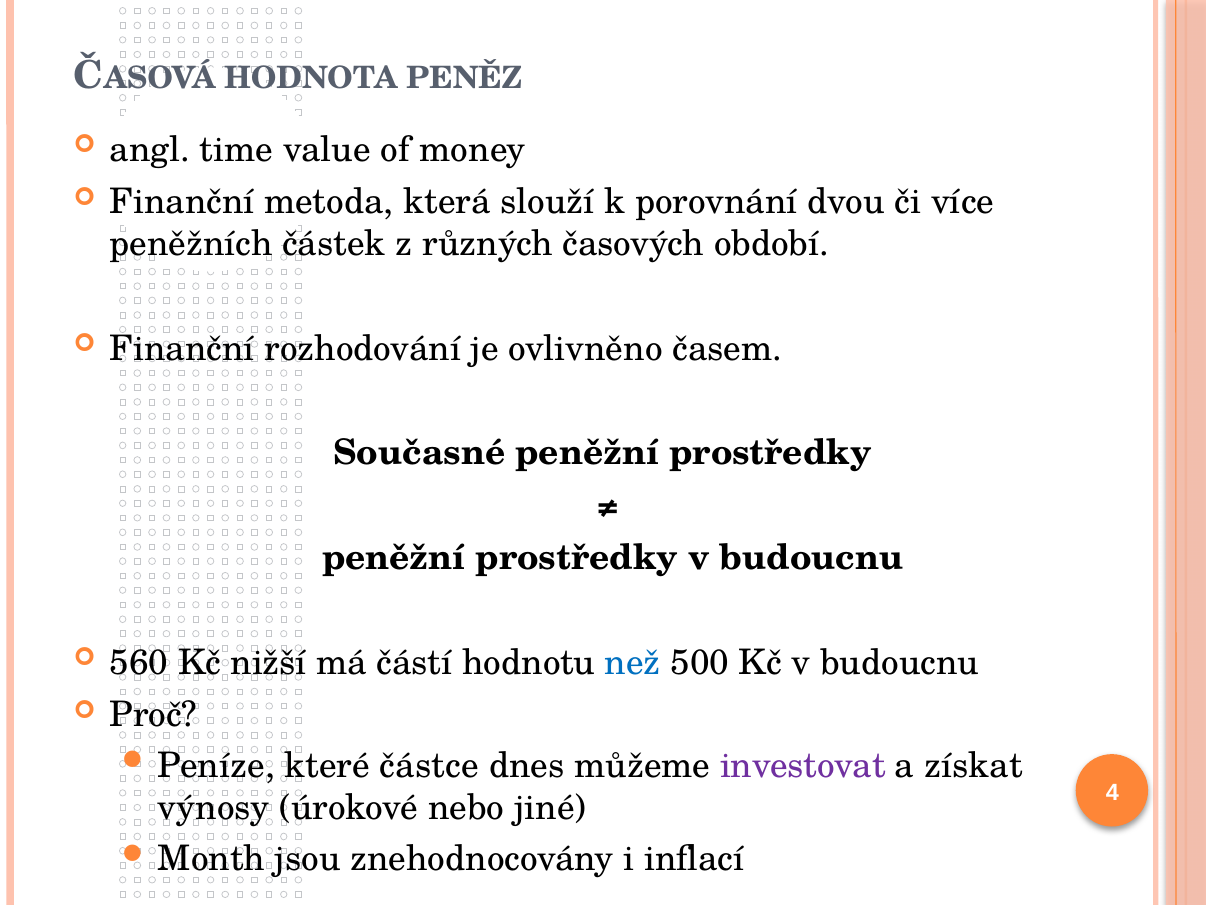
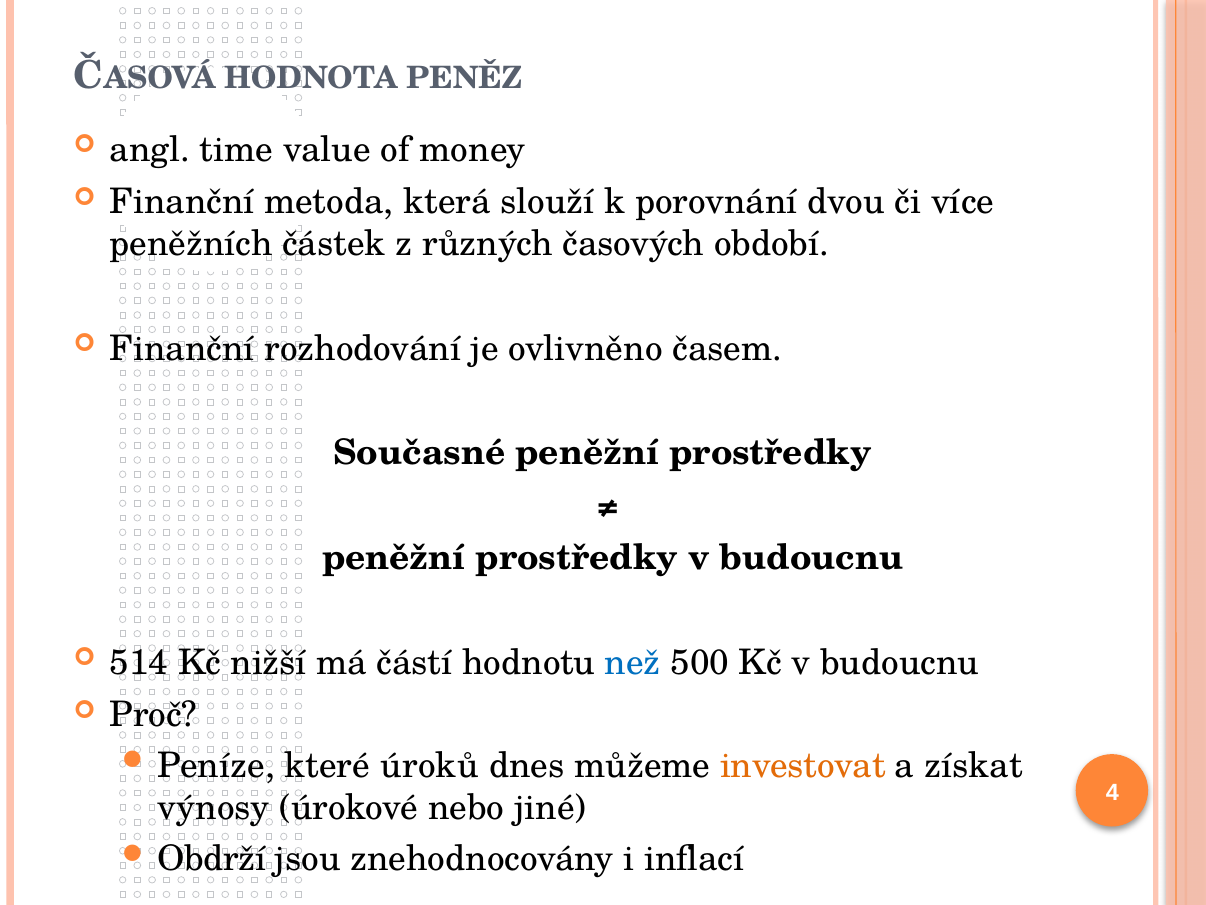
560: 560 -> 514 (139, 662)
částce: částce -> úroků (429, 765)
investovat colour: purple -> orange (803, 765)
Month: Month -> Obdrží (212, 858)
